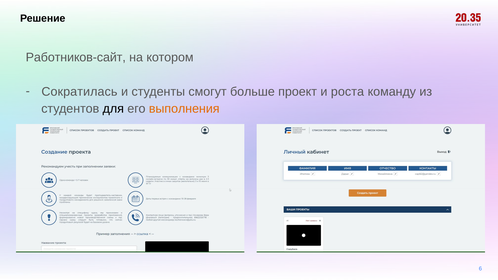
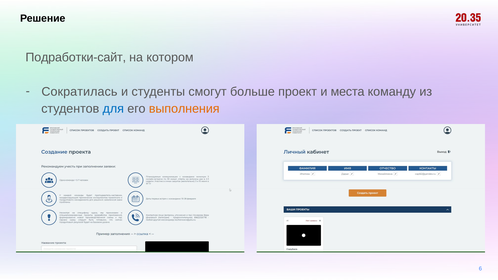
Работников-сайт: Работников-сайт -> Подработки-сайт (76, 57)
роста: роста -> места (348, 92)
для colour: black -> blue (113, 109)
